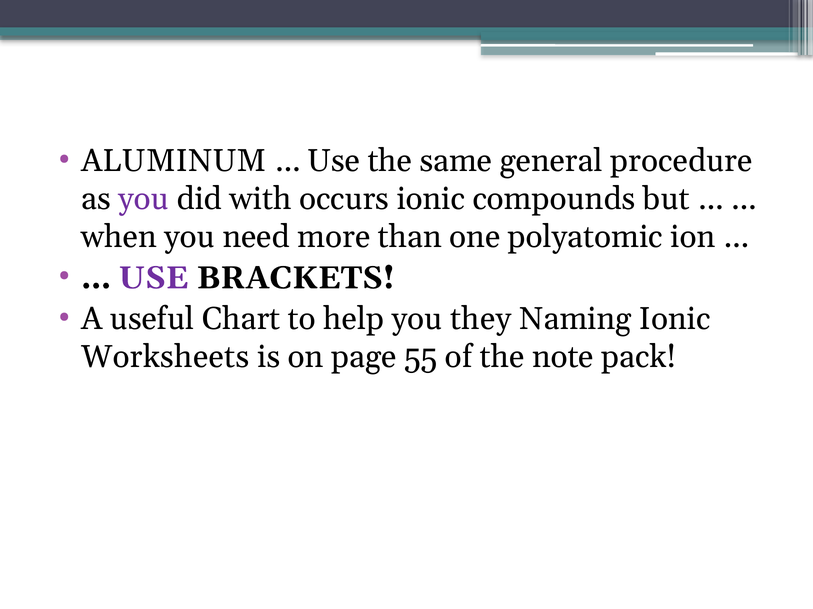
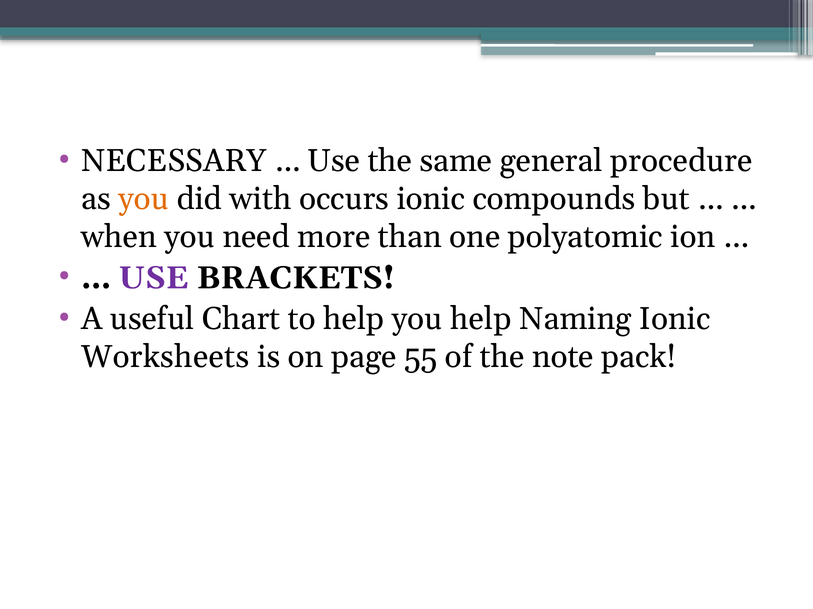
ALUMINUM: ALUMINUM -> NECESSARY (174, 161)
you colour: purple -> orange (144, 199)
you they: they -> help (481, 319)
